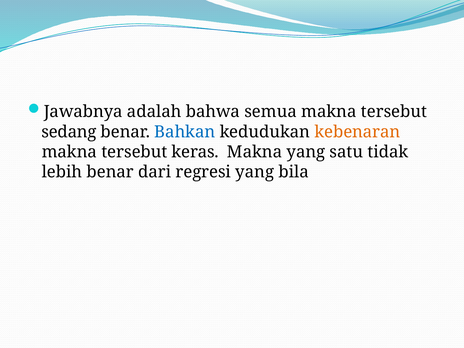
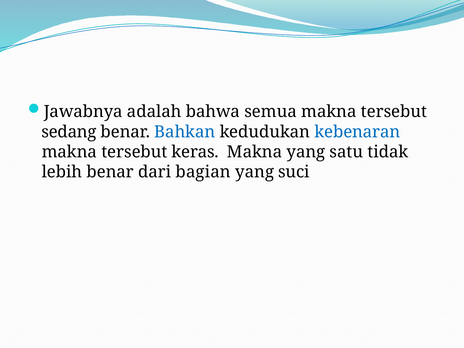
kebenaran colour: orange -> blue (357, 132)
regresi: regresi -> bagian (203, 172)
bila: bila -> suci (294, 172)
